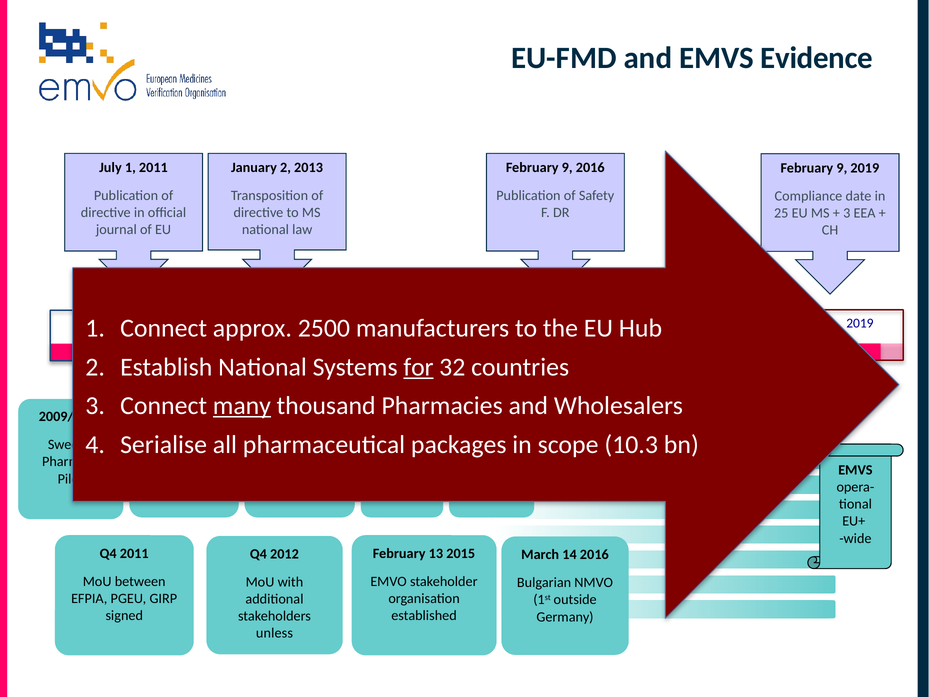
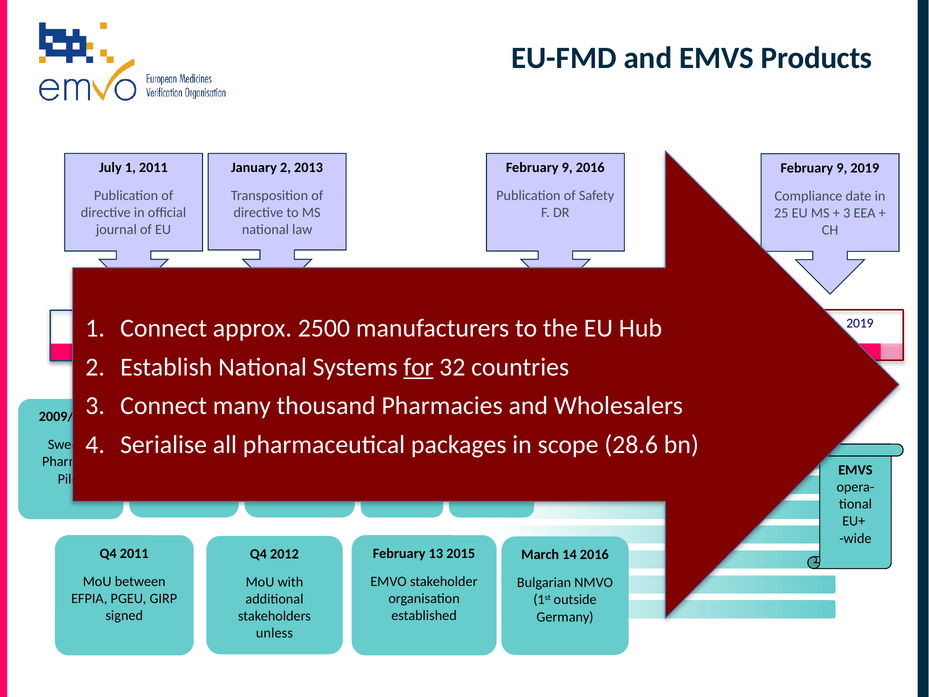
Evidence: Evidence -> Products (817, 58)
many underline: present -> none (242, 406)
10.3: 10.3 -> 28.6 (631, 444)
